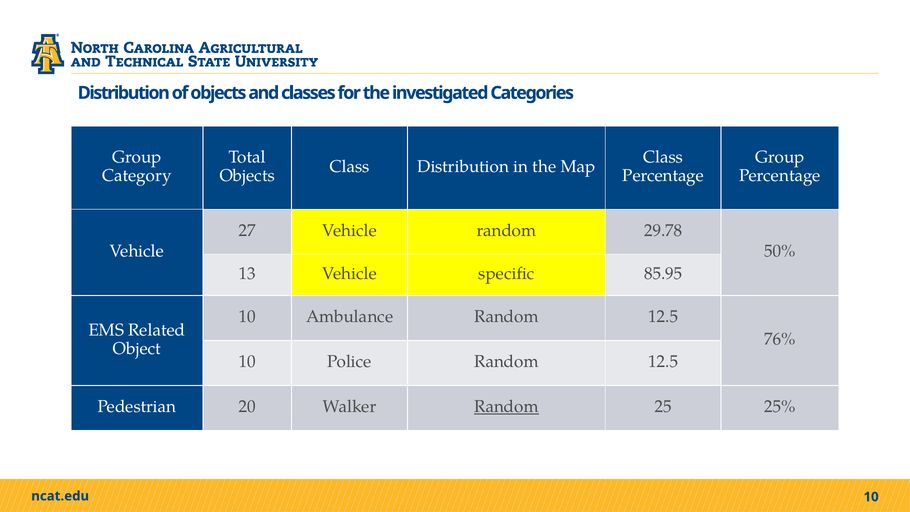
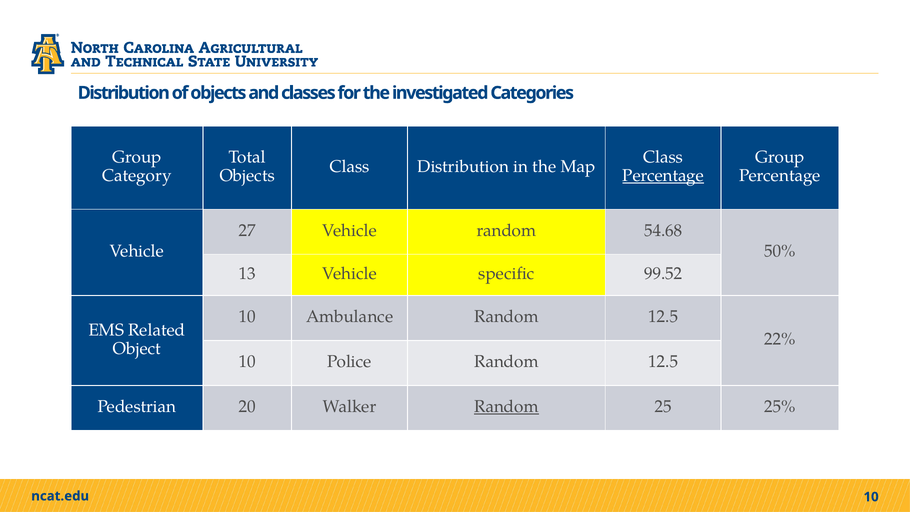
Percentage underline: none -> present (663, 176)
29.78: 29.78 -> 54.68 (663, 230)
85.95: 85.95 -> 99.52 (663, 274)
76%: 76% -> 22% (780, 339)
